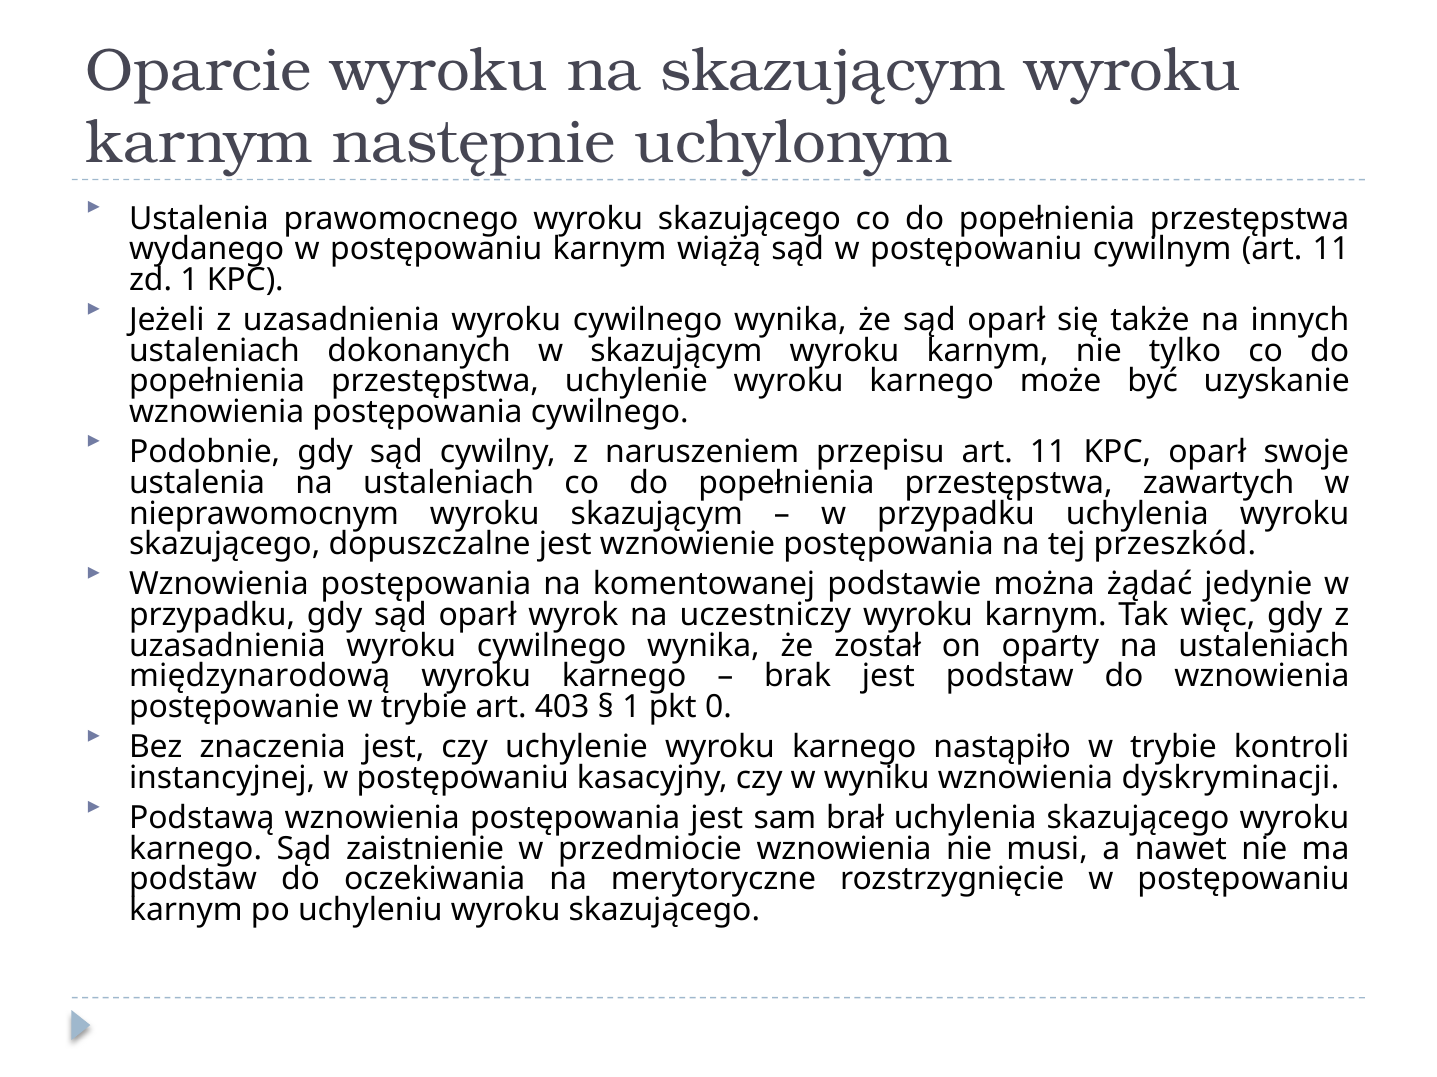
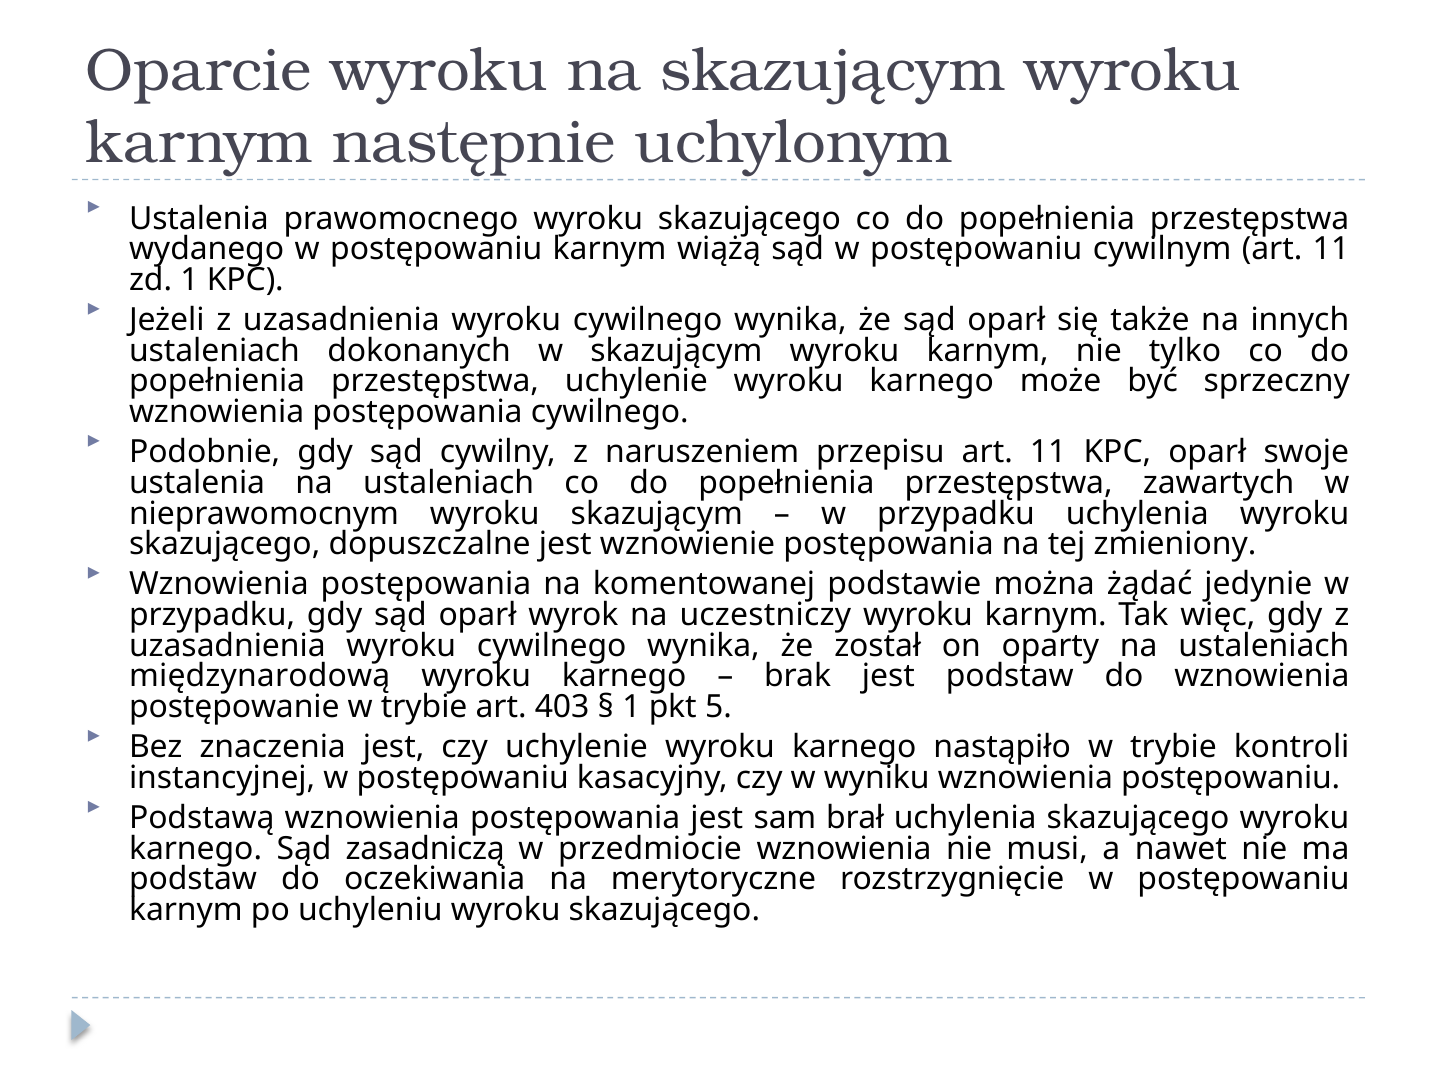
uzyskanie: uzyskanie -> sprzeczny (1277, 382)
przeszkód: przeszkód -> zmieniony (1175, 545)
0: 0 -> 5 (718, 707)
wznowienia dyskryminacji: dyskryminacji -> postępowaniu (1231, 778)
zaistnienie: zaistnienie -> zasadniczą (425, 849)
